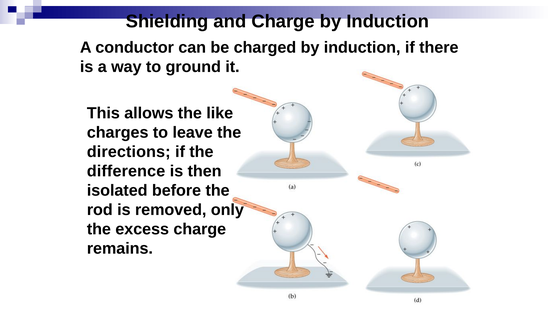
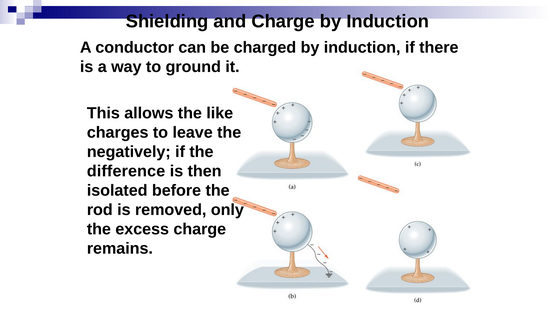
directions: directions -> negatively (129, 152)
